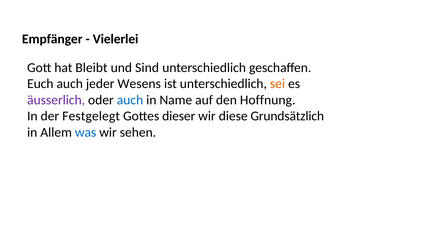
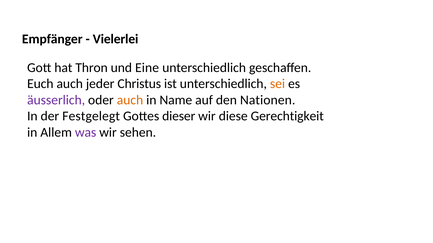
Bleibt: Bleibt -> Thron (92, 68)
Sind: Sind -> Eine (147, 68)
Wesens: Wesens -> Christus (139, 84)
auch colour: blue -> orange (130, 100)
Hoffnung: Hoffnung -> Nationen (268, 100)
Grundsätzlich: Grundsätzlich -> Gerechtigkeit (287, 116)
was colour: blue -> purple (86, 133)
